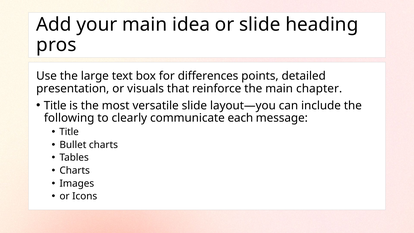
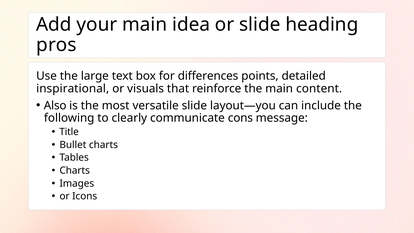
presentation: presentation -> inspirational (73, 89)
chapter: chapter -> content (319, 89)
Title: Title -> Also (55, 105)
each: each -> cons (240, 118)
